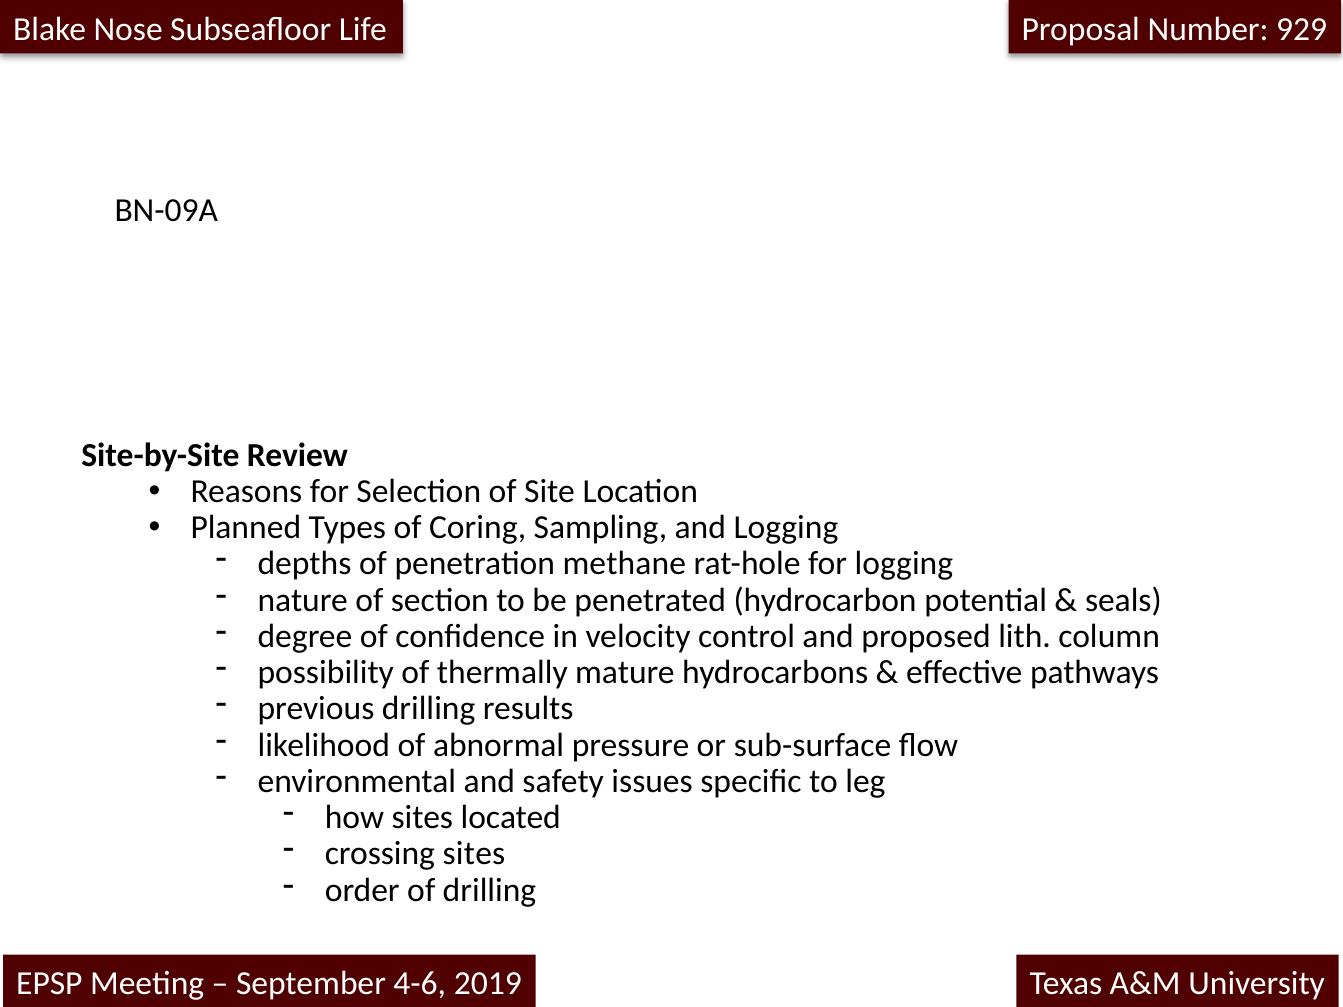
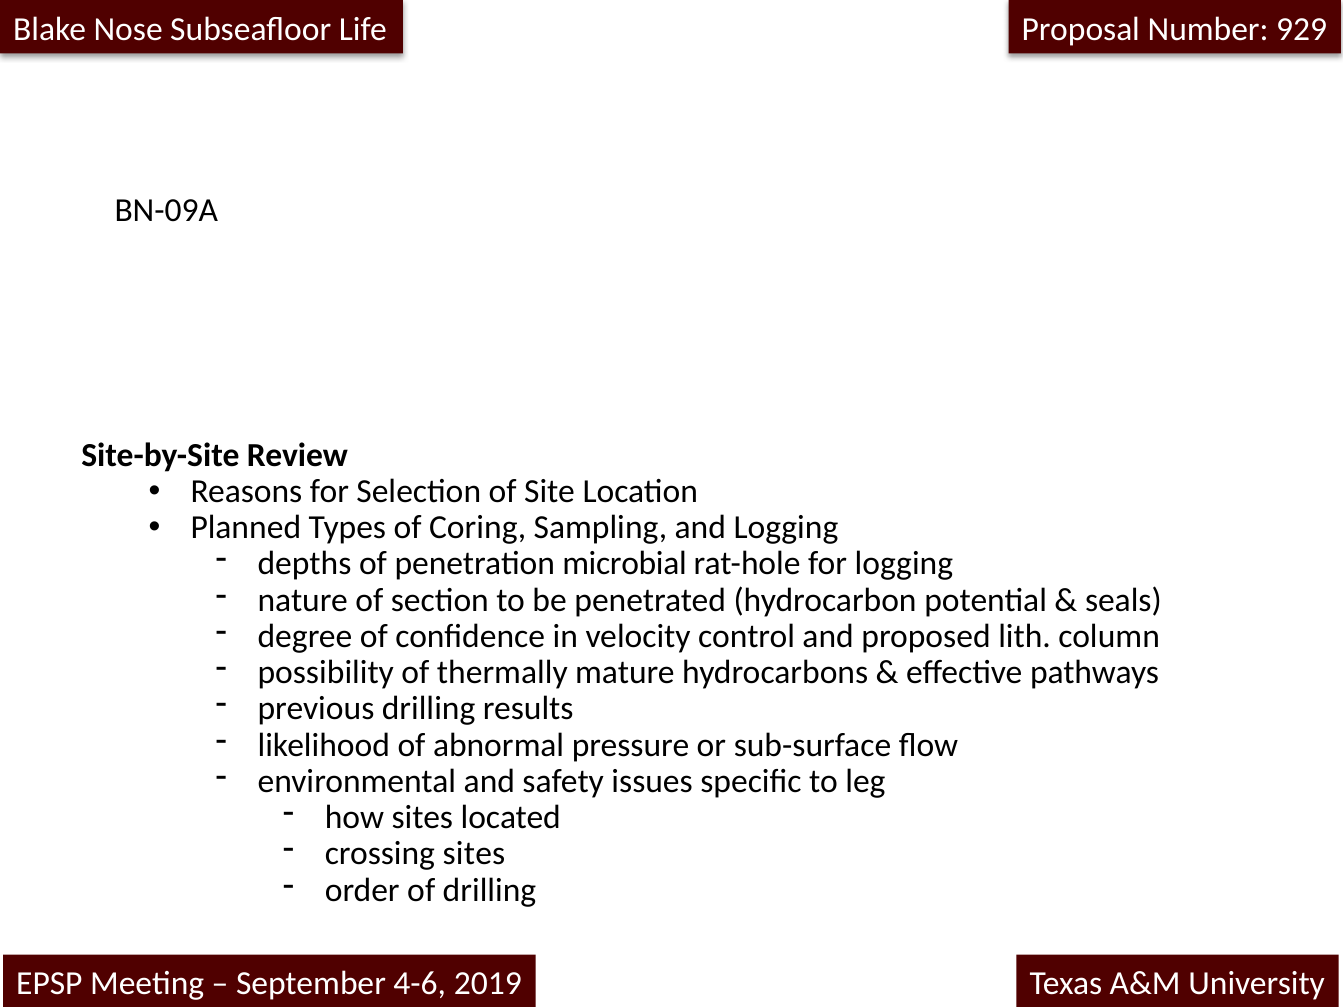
methane: methane -> microbial (624, 564)
